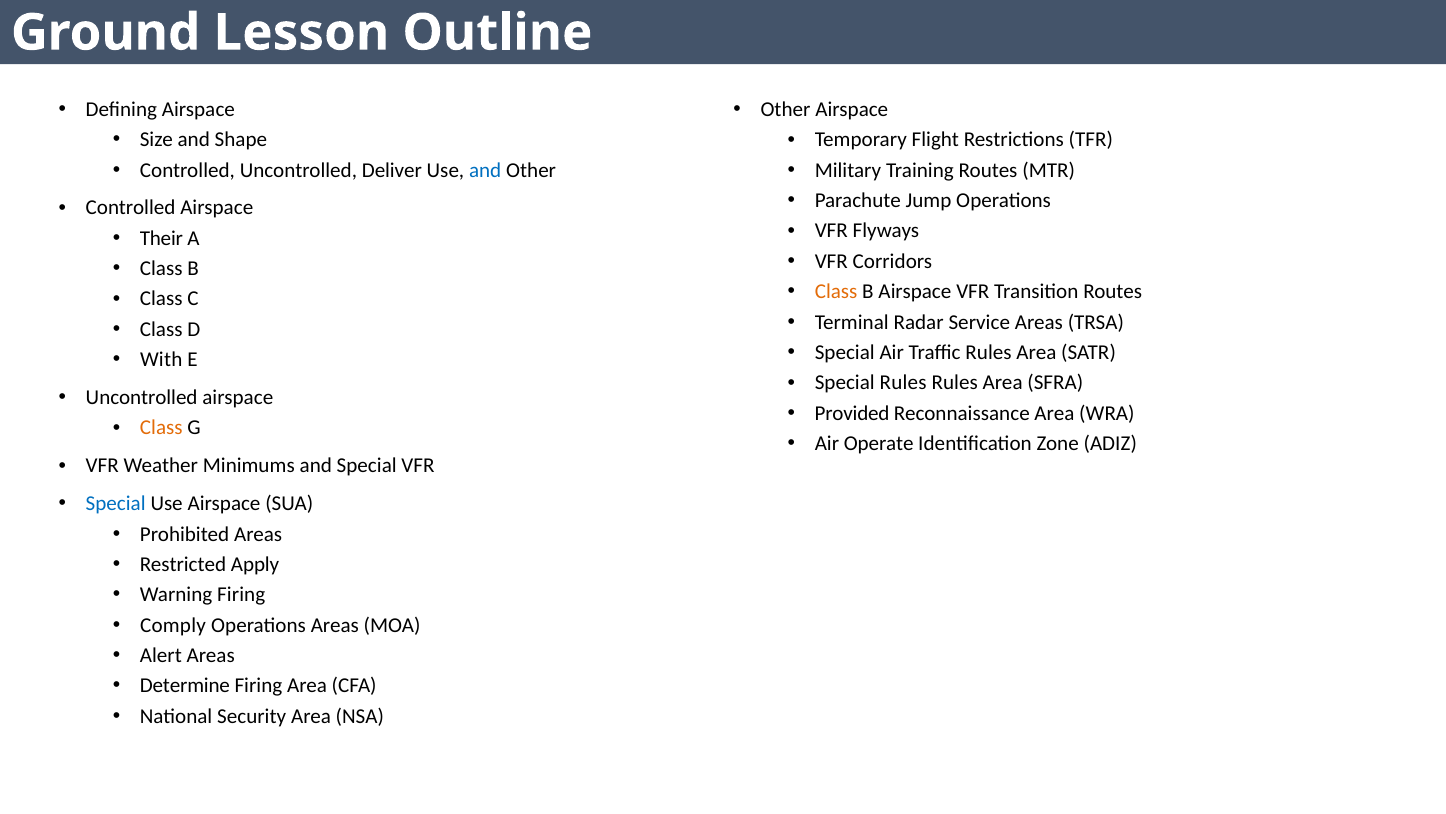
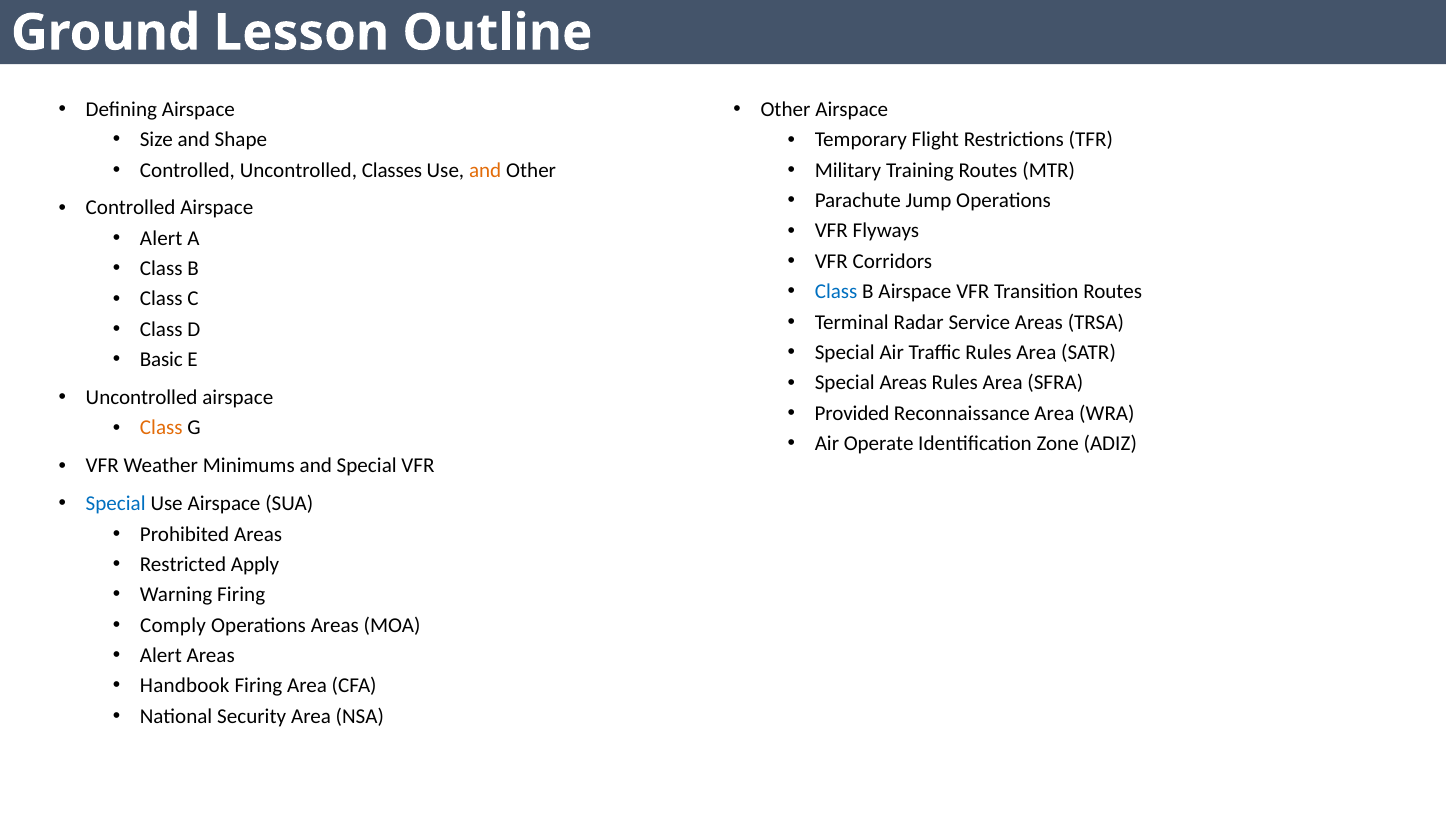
Deliver: Deliver -> Classes (392, 170)
and colour: blue -> orange (485, 170)
Their: Their -> Alert (161, 238)
Class colour: orange -> blue (836, 292)
With: With -> Basic (161, 359)
Special Rules: Rules -> Areas (903, 383)
Determine: Determine -> Handbook (185, 685)
